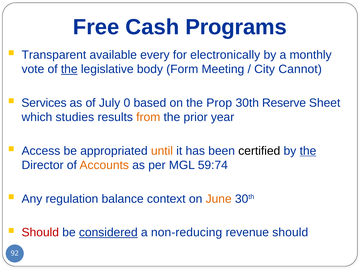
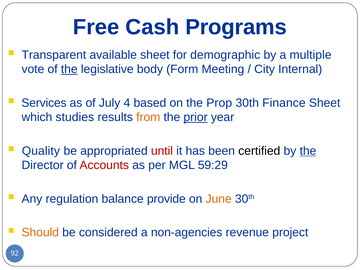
available every: every -> sheet (155, 55)
electronically: electronically -> demographic (225, 55)
monthly: monthly -> multiple (311, 55)
Cannot: Cannot -> Internal (300, 69)
0: 0 -> 4 (127, 103)
Reserve: Reserve -> Finance (284, 103)
prior underline: none -> present (196, 117)
Access: Access -> Quality (41, 151)
until colour: orange -> red (162, 151)
Accounts colour: orange -> red (104, 165)
59:74: 59:74 -> 59:29 (213, 165)
context: context -> provide (166, 199)
Should colour: red -> orange (40, 232)
considered underline: present -> none (108, 232)
non-reducing: non-reducing -> non-agencies (187, 232)
revenue should: should -> project (290, 232)
